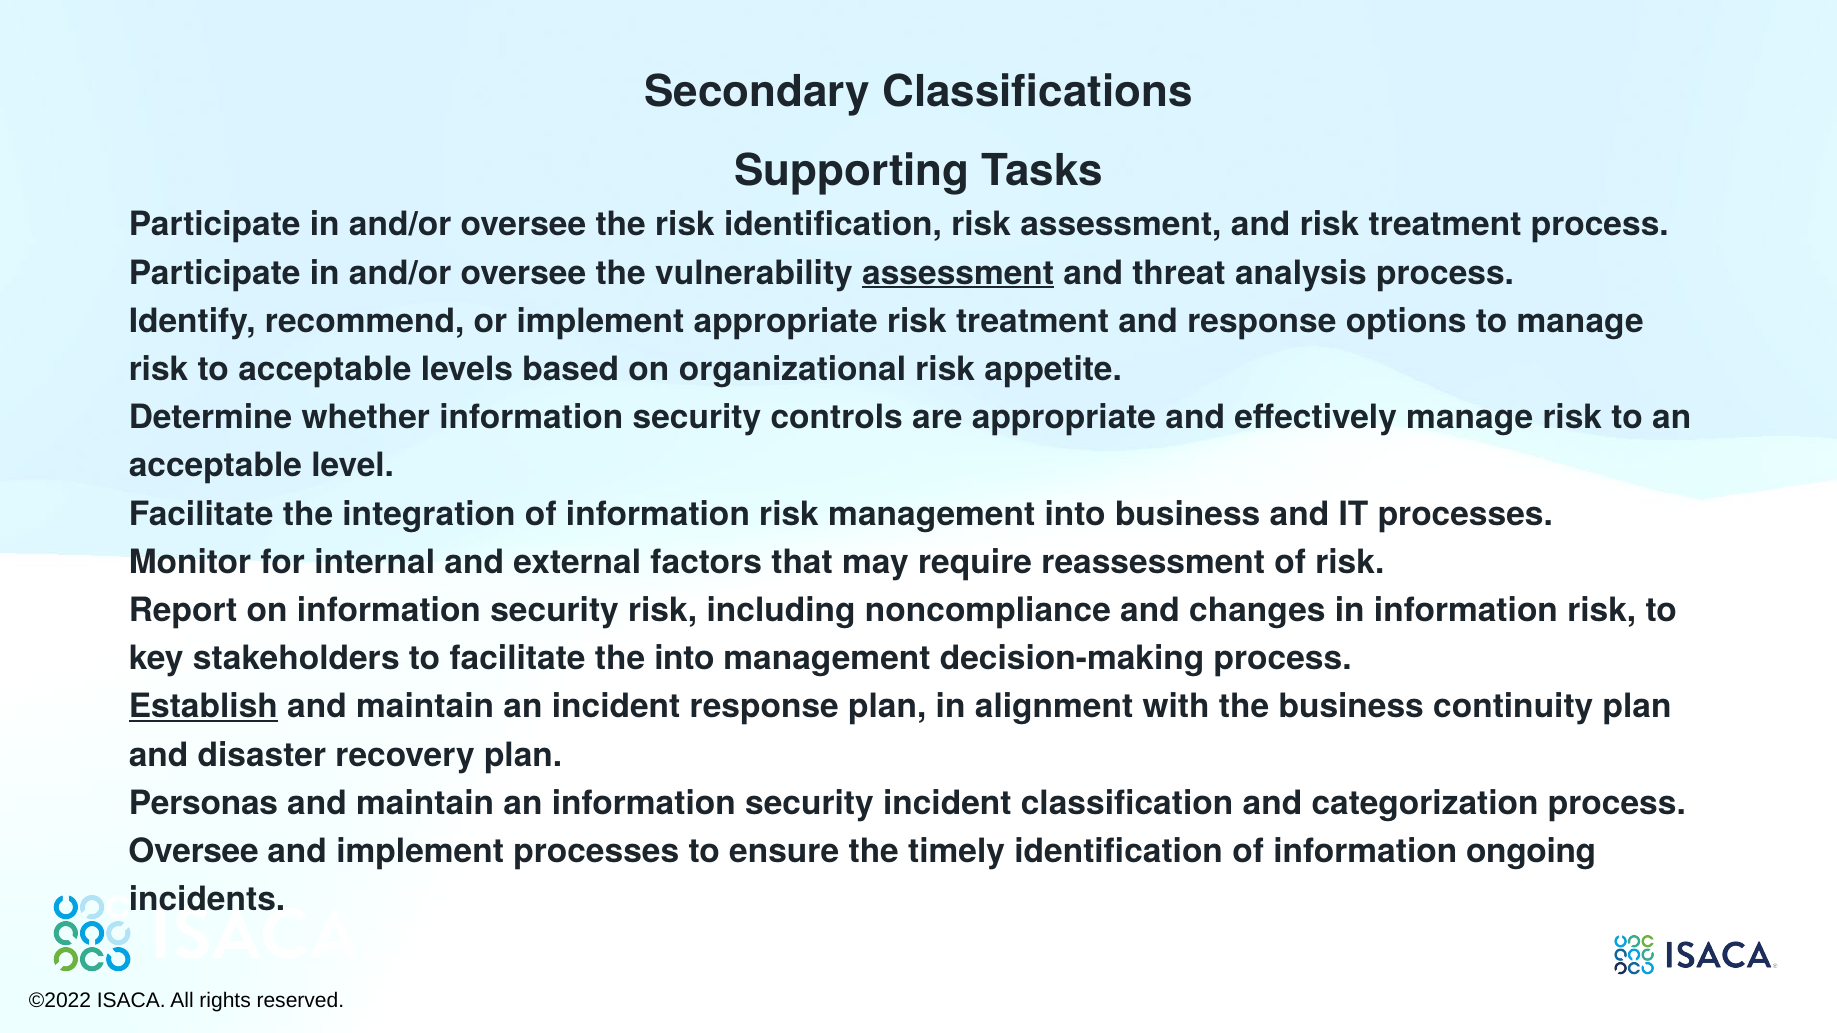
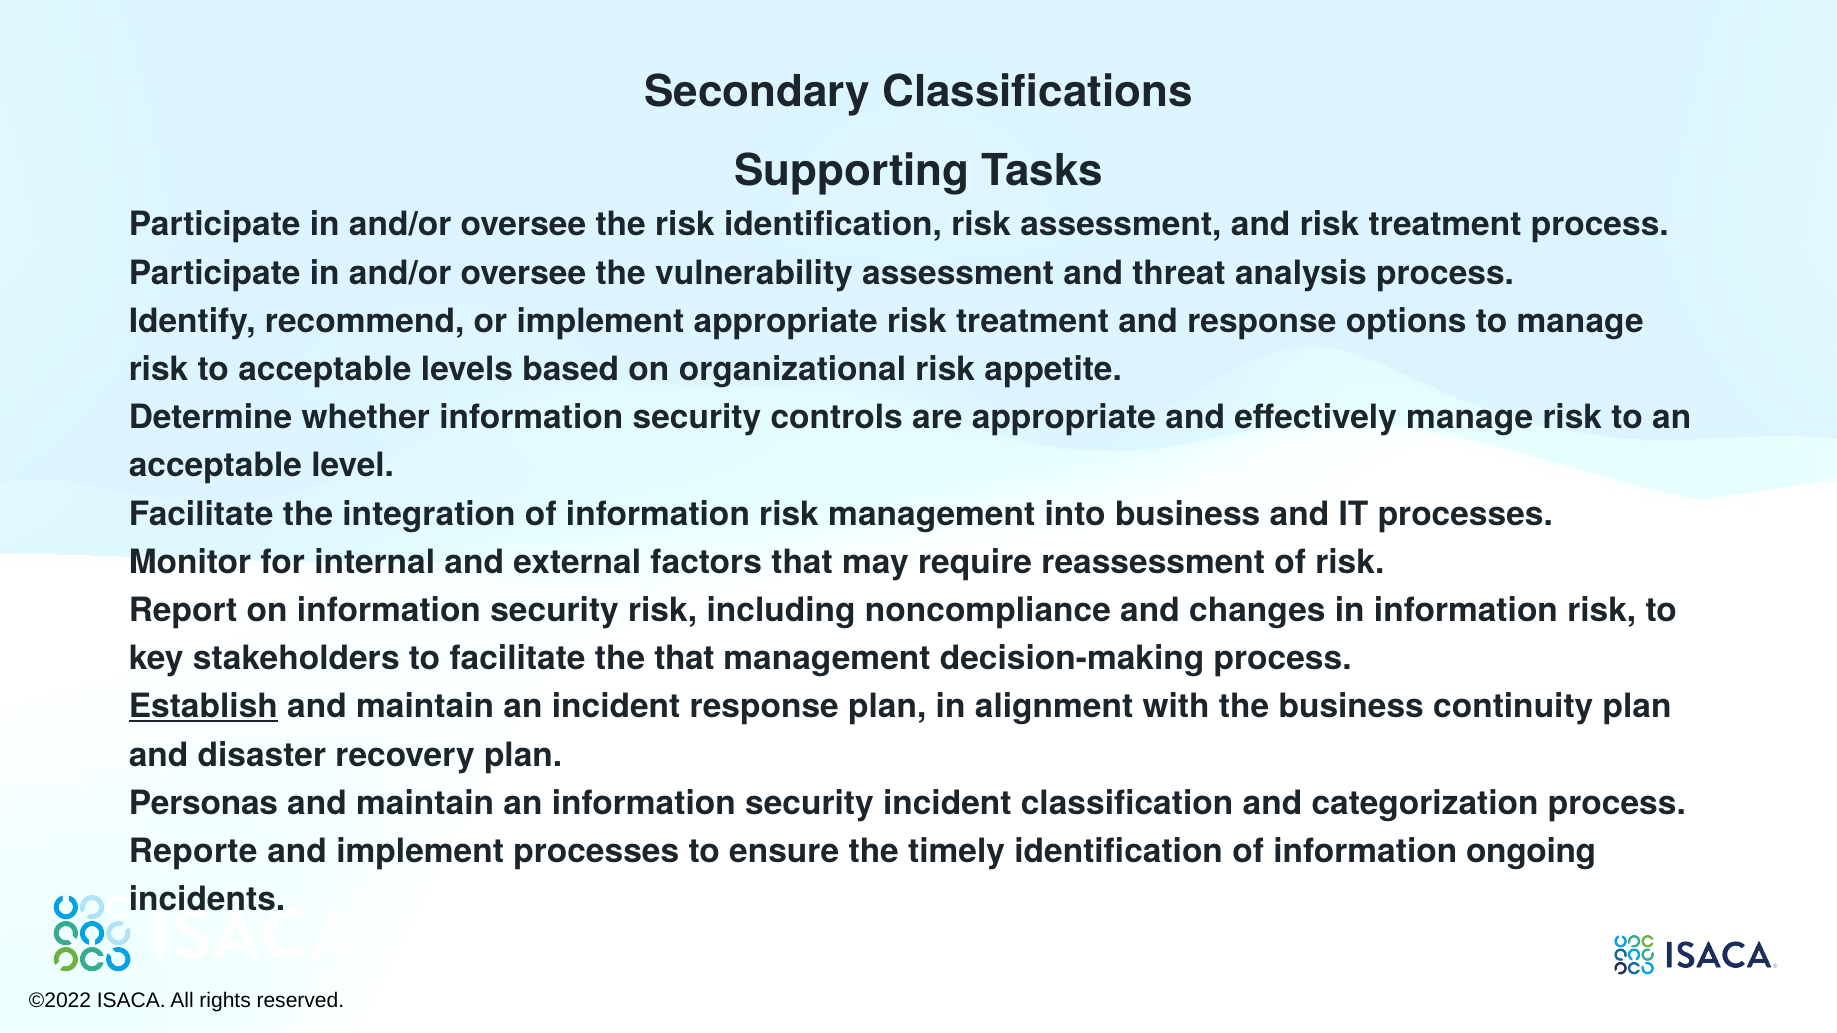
assessment underline: present -> none (958, 273)
the into: into -> that (684, 659)
Oversee: Oversee -> Reporte (193, 852)
